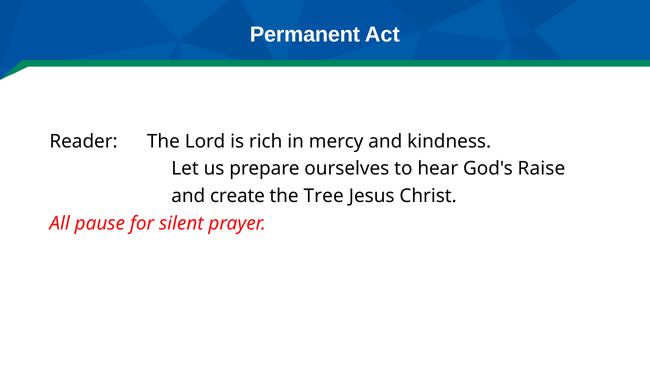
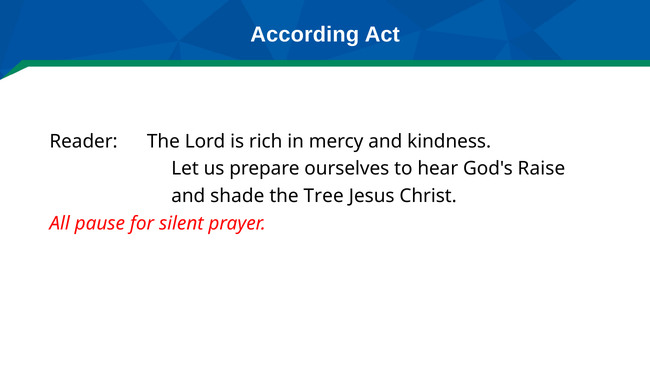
Permanent: Permanent -> According (305, 35)
create: create -> shade (237, 196)
